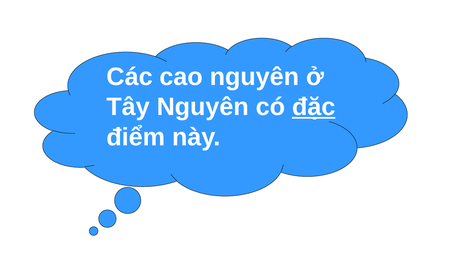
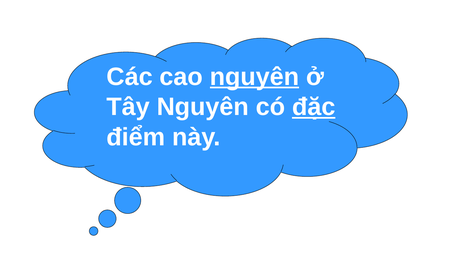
nguyên underline: none -> present (255, 77)
